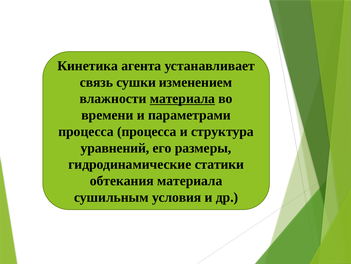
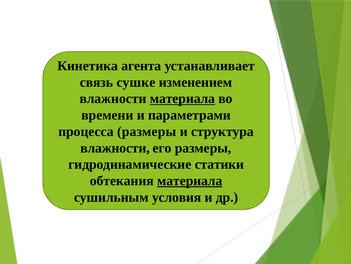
сушки: сушки -> сушке (136, 82)
процесса процесса: процесса -> размеры (147, 131)
уравнений: уравнений -> влажности (115, 148)
материала underline: none -> present (190, 180)
